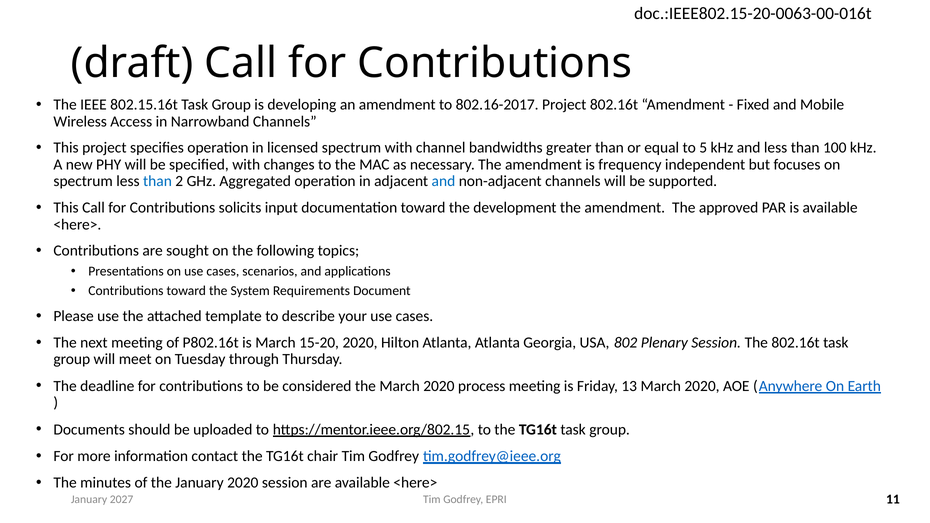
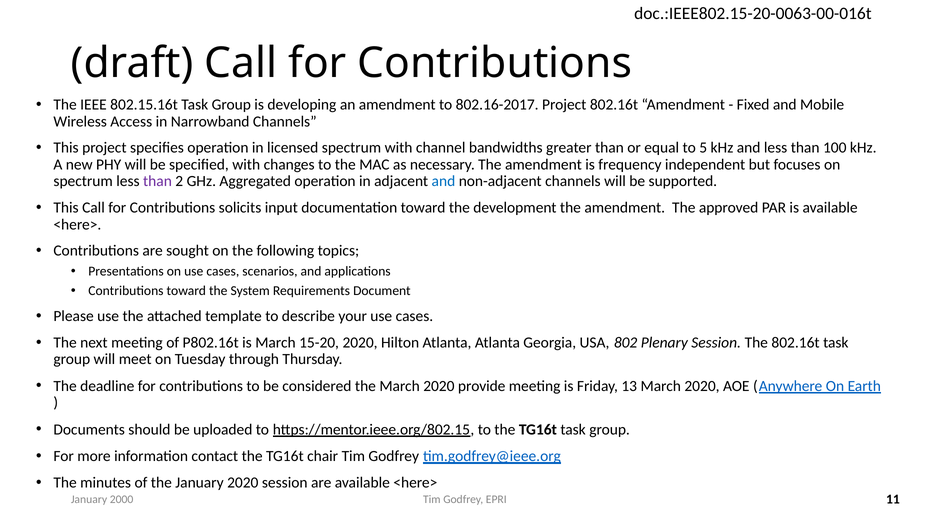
than colour: blue -> purple (157, 181)
process: process -> provide (482, 386)
2027: 2027 -> 2000 (122, 500)
